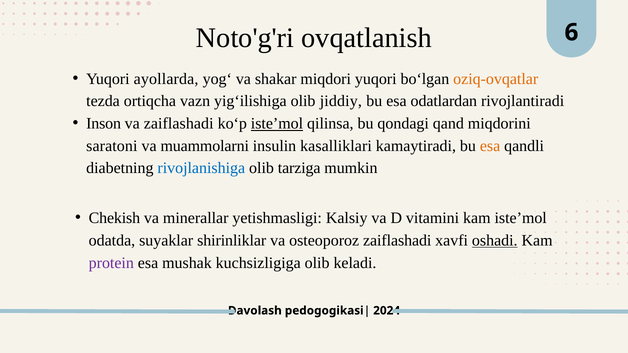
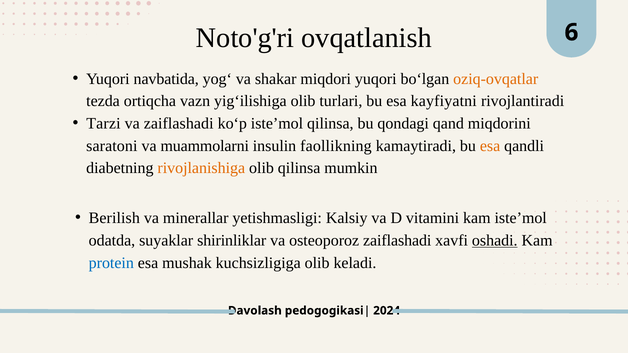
ayollarda: ayollarda -> navbatida (166, 79)
jiddiy: jiddiy -> turlari (341, 101)
odatlardan: odatlardan -> kayfiyatni (444, 101)
Inson: Inson -> Tarzi (103, 124)
iste’mol underline: present -> none (277, 124)
kasalliklari: kasalliklari -> faollikning (336, 146)
rivojlanishiga colour: blue -> orange (201, 168)
olib tarziga: tarziga -> qilinsa (299, 168)
Chekish: Chekish -> Berilish (114, 218)
protein colour: purple -> blue (111, 263)
